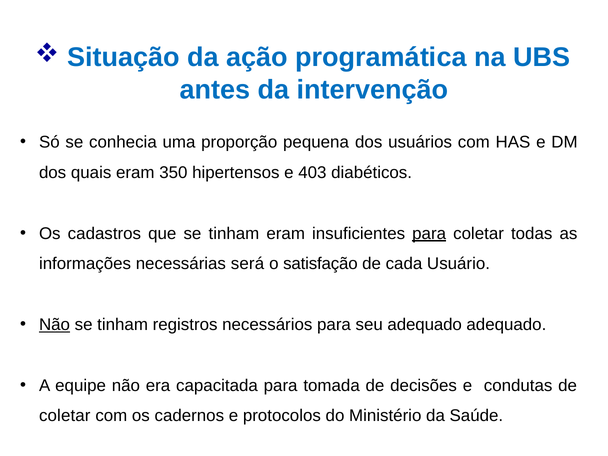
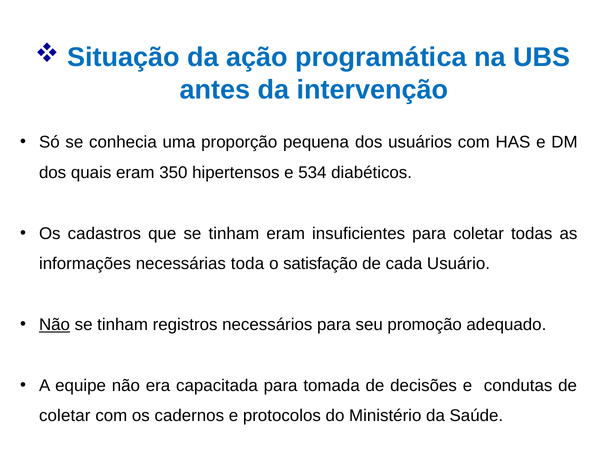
403: 403 -> 534 (312, 173)
para underline: present -> none (429, 233)
será: será -> toda (247, 264)
seu adequado: adequado -> promoção (425, 325)
